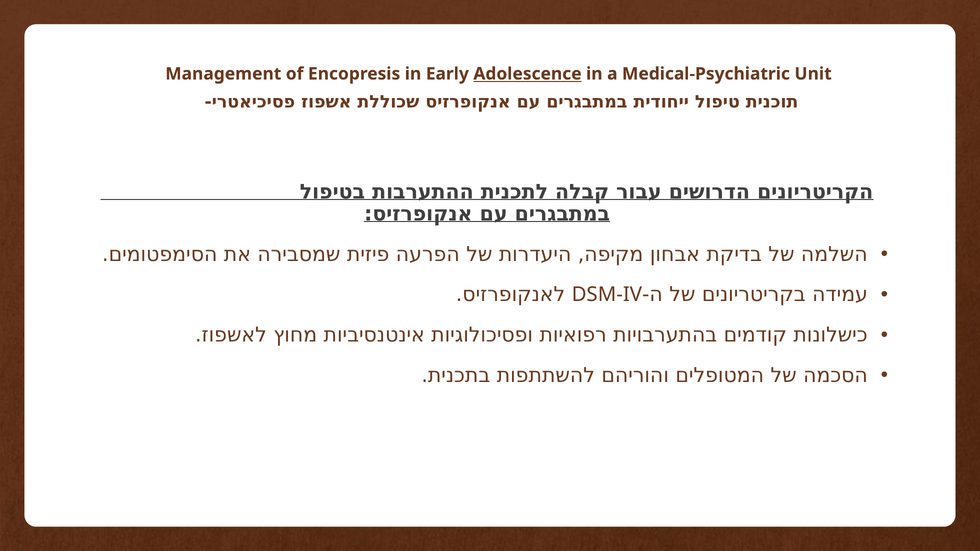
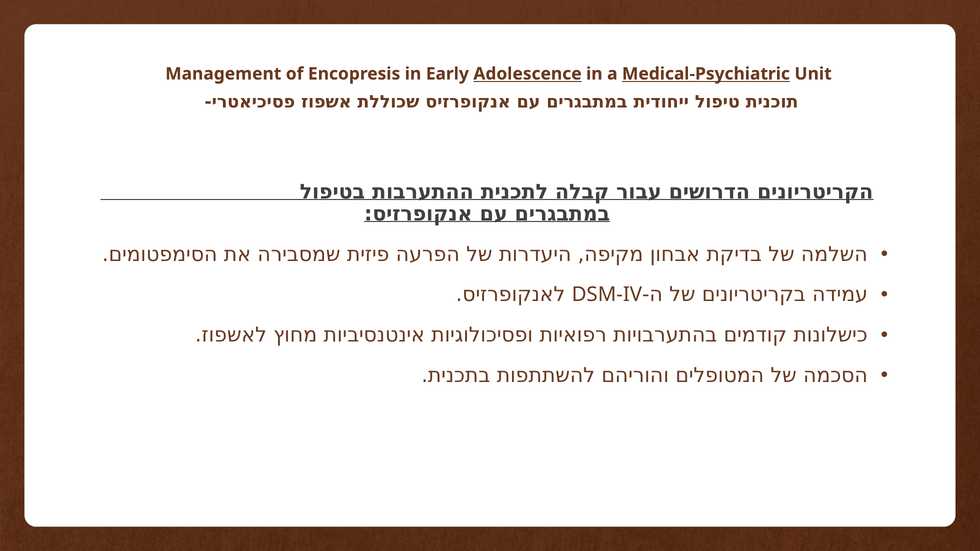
Medical-Psychiatric underline: none -> present (706, 74)
